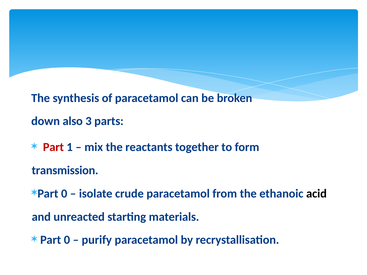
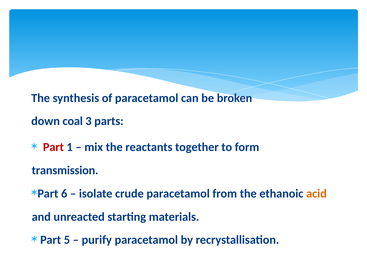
also: also -> coal (73, 121)
0: 0 -> 6 (64, 194)
acid colour: black -> orange (316, 194)
0: 0 -> 5 (67, 240)
